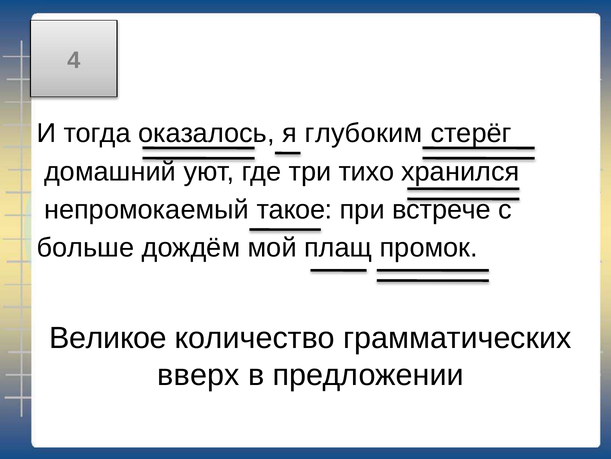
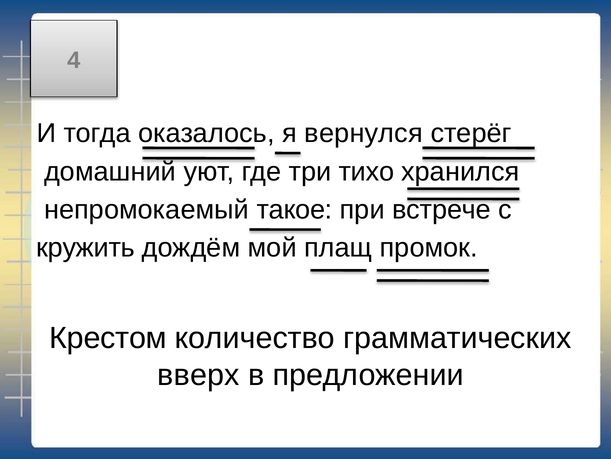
глубоким: глубоким -> вернулся (364, 133)
больше: больше -> кружить (86, 247)
Великое: Великое -> Крестом (108, 338)
